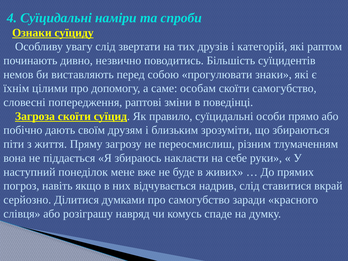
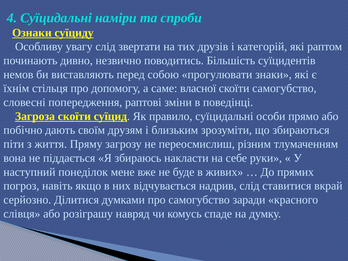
цілими: цілими -> стільця (50, 88)
особам: особам -> власної (198, 88)
